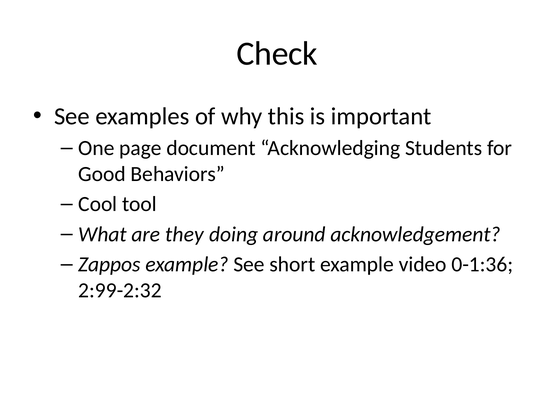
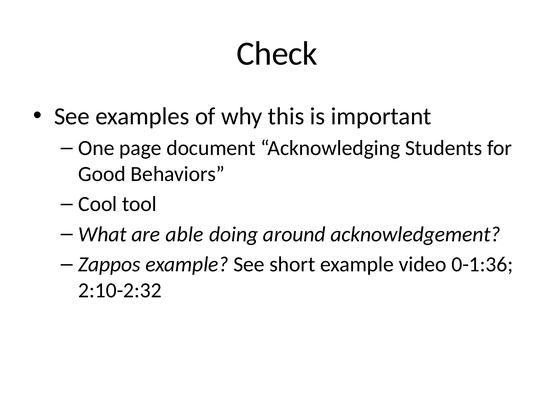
they: they -> able (185, 234)
2:99-2:32: 2:99-2:32 -> 2:10-2:32 (120, 290)
